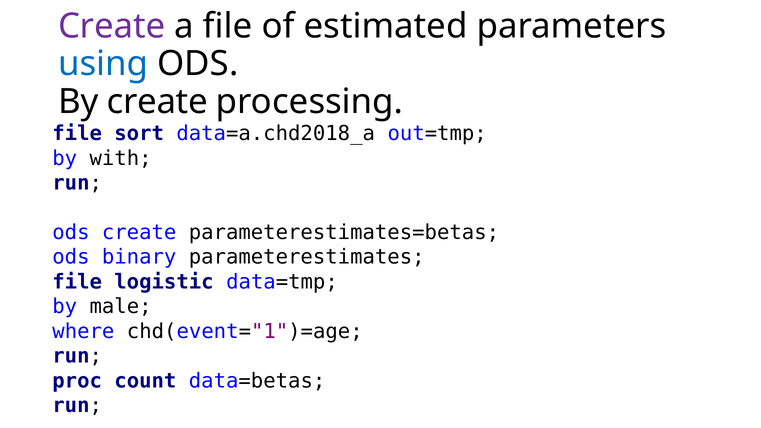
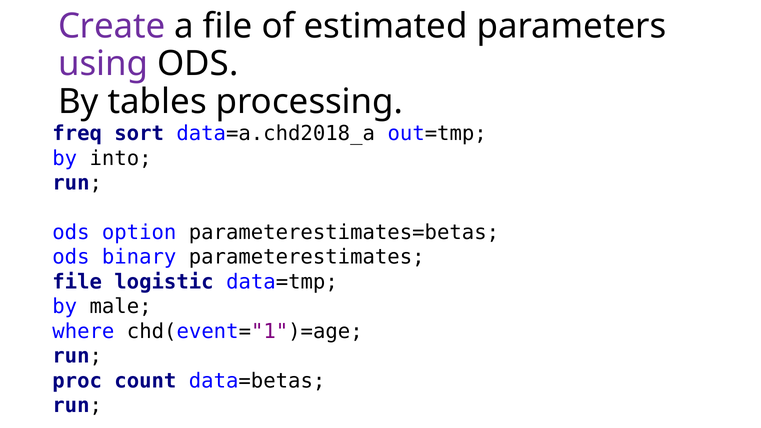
using colour: blue -> purple (103, 64)
By create: create -> tables (157, 102)
file: file -> freq (77, 134)
with: with -> into (121, 158)
ods create: create -> option (139, 233)
